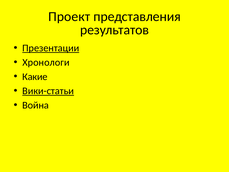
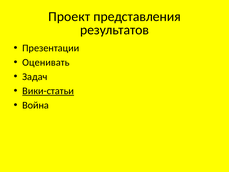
Презентации underline: present -> none (51, 48)
Хронологи: Хронологи -> Оценивать (46, 62)
Какие: Какие -> Задач (35, 77)
